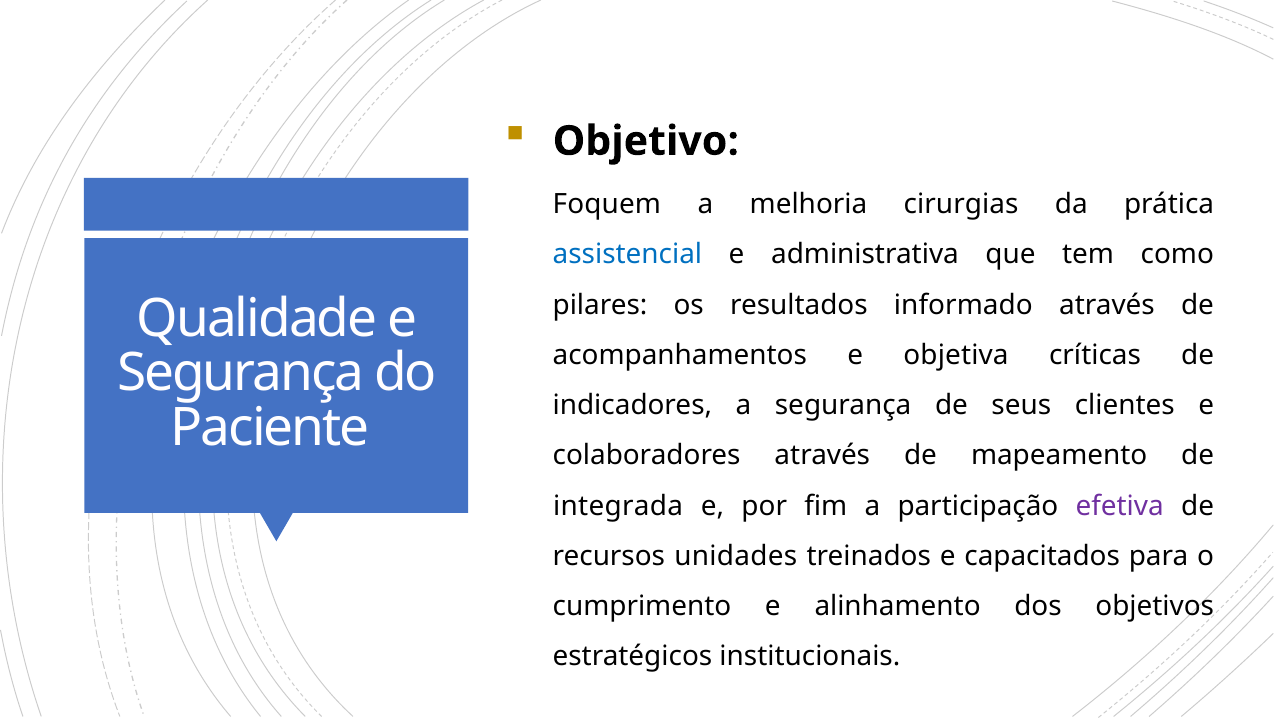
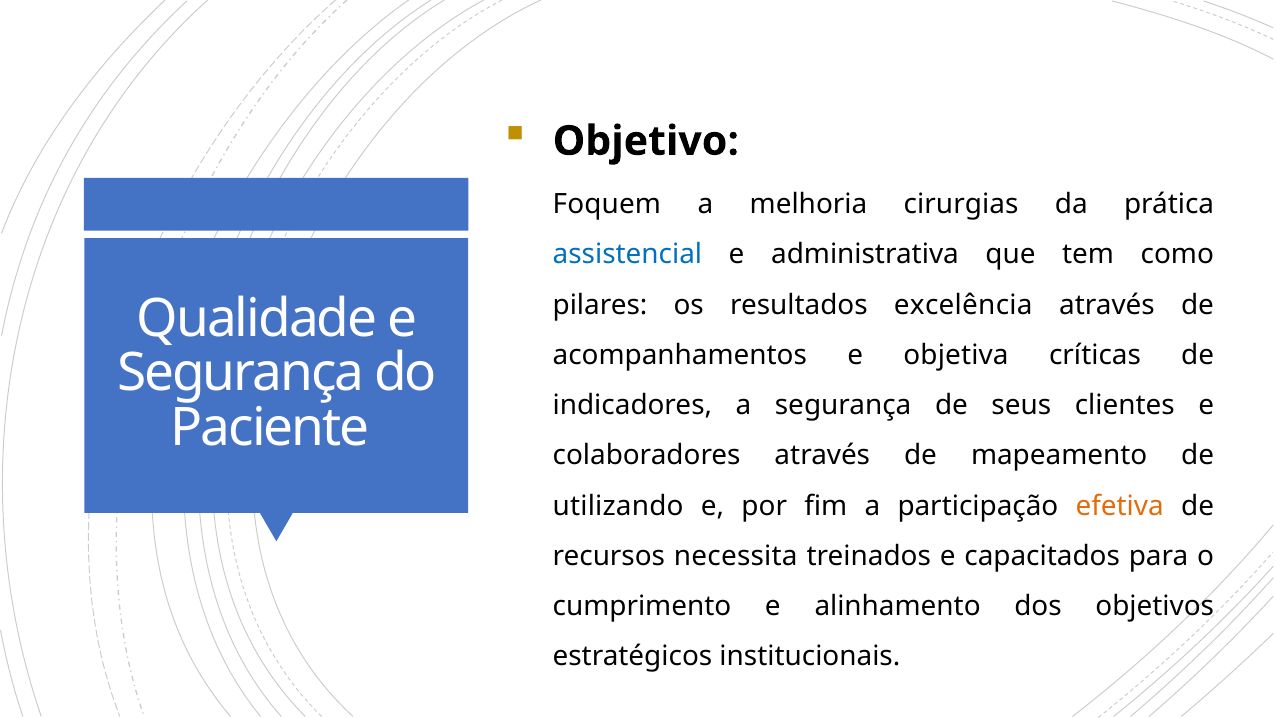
informado: informado -> excelência (963, 305)
integrada: integrada -> utilizando (618, 506)
efetiva colour: purple -> orange (1120, 506)
unidades: unidades -> necessita (736, 556)
